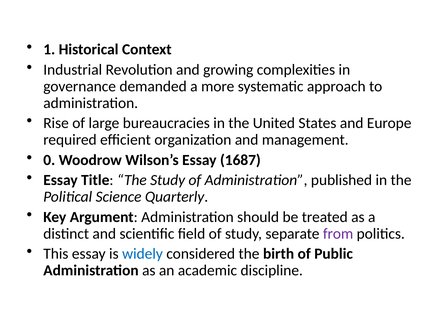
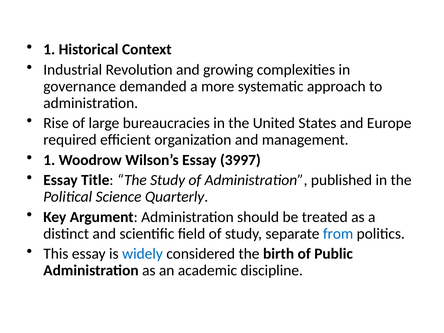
0: 0 -> 1 (49, 160)
1687: 1687 -> 3997 (240, 160)
from colour: purple -> blue (338, 234)
